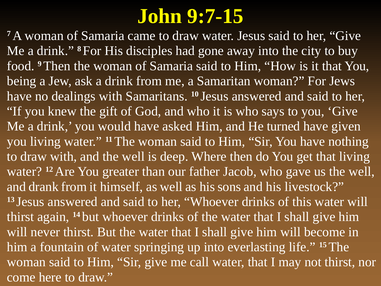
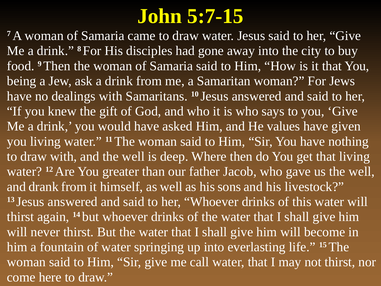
9:7-15: 9:7-15 -> 5:7-15 (215, 16)
turned: turned -> values (284, 126)
